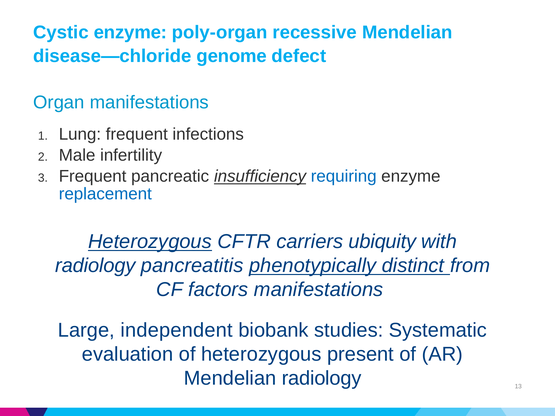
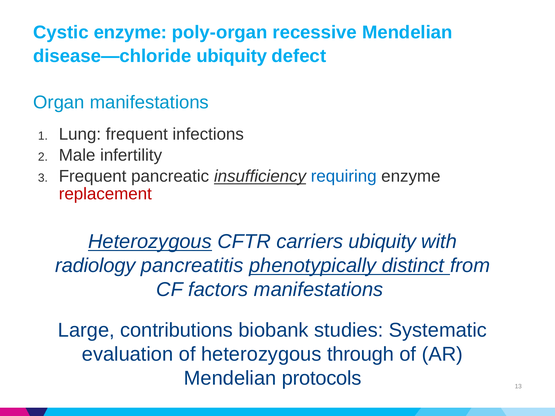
disease—chloride genome: genome -> ubiquity (232, 56)
replacement colour: blue -> red (105, 194)
independent: independent -> contributions (177, 330)
present: present -> through (361, 354)
Mendelian radiology: radiology -> protocols (322, 379)
